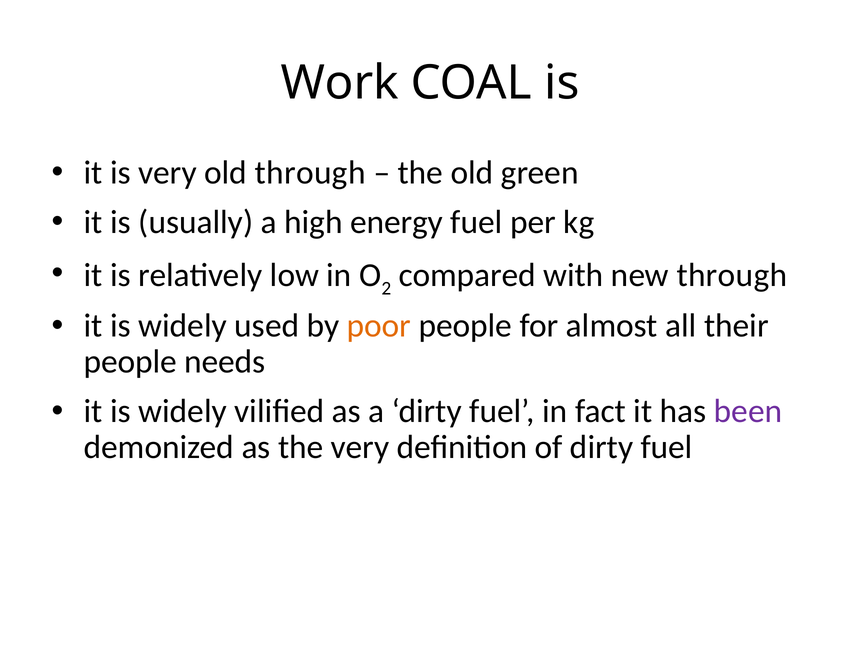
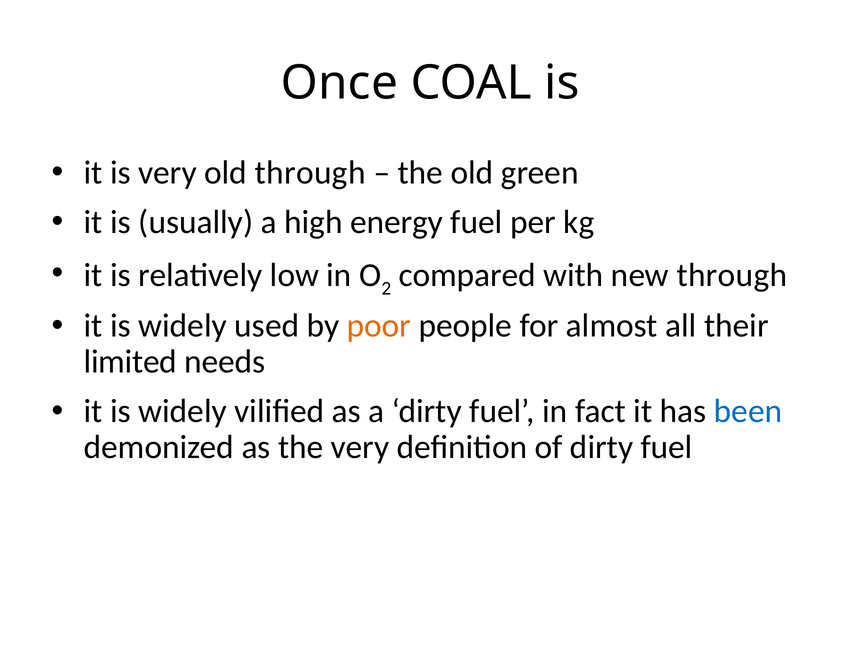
Work: Work -> Once (339, 83)
people: people -> limited (130, 362)
been colour: purple -> blue (748, 411)
